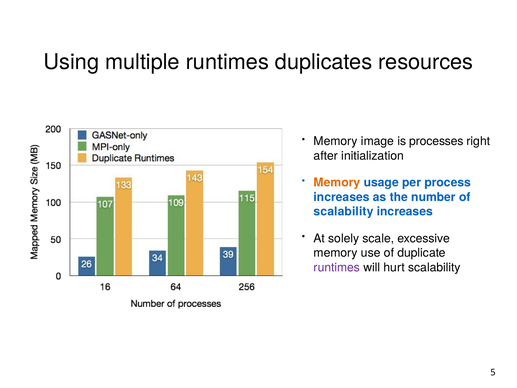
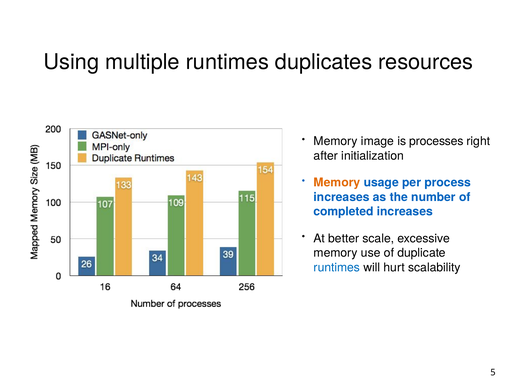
scalability: scalability -> completed (344, 212)
solely: solely -> better (344, 238)
runtimes colour: purple -> blue (337, 267)
